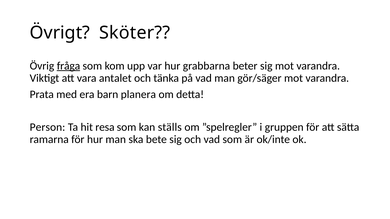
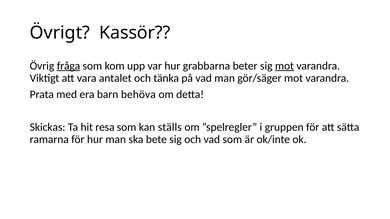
Sköter: Sköter -> Kassör (135, 33)
mot underline: none -> present (284, 66)
planera: planera -> behöva (138, 95)
Person: Person -> Skickas (48, 127)
